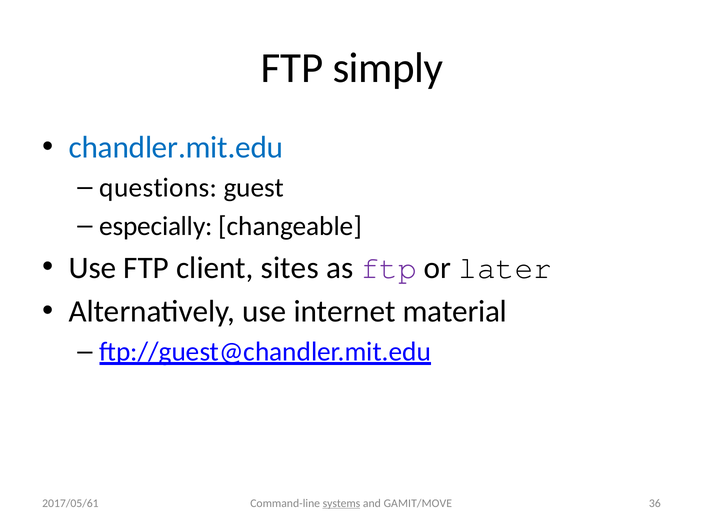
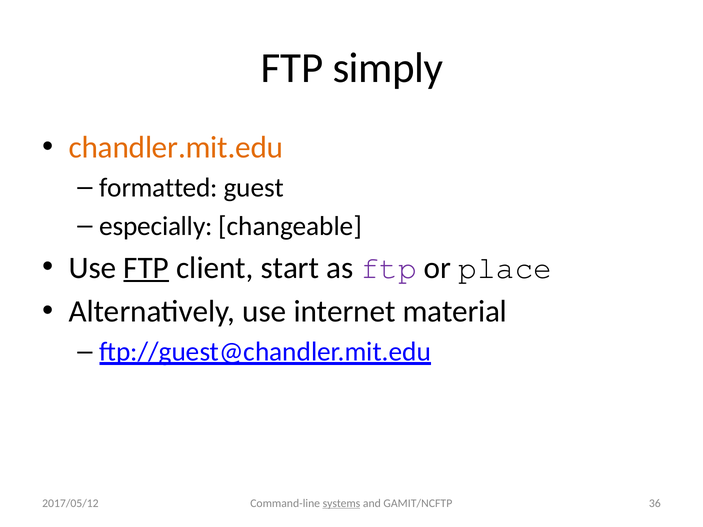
chandler.mit.edu colour: blue -> orange (176, 147)
questions: questions -> formatted (158, 188)
FTP underline: none -> present (146, 268)
sites: sites -> start (290, 268)
later: later -> place (505, 268)
GAMIT/MOVE: GAMIT/MOVE -> GAMIT/NCFTP (418, 503)
2017/05/61: 2017/05/61 -> 2017/05/12 (70, 504)
